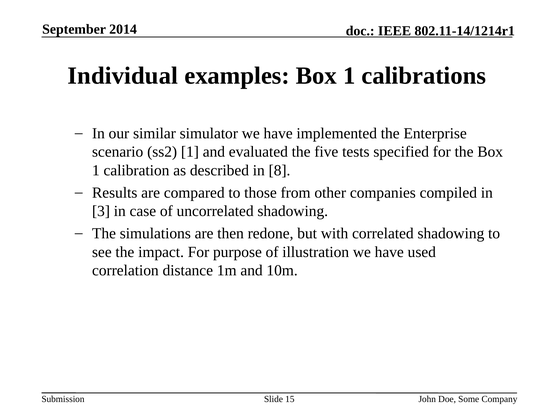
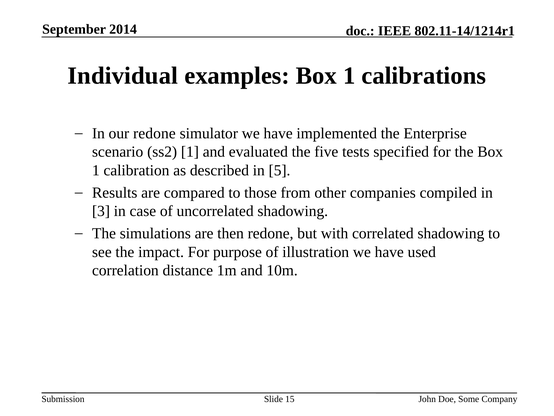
our similar: similar -> redone (154, 133)
8: 8 -> 5 (280, 170)
